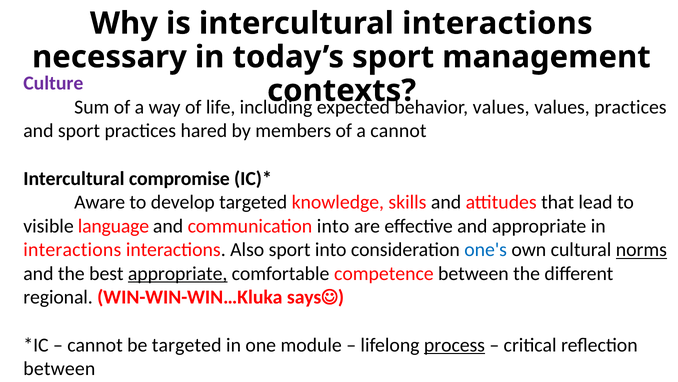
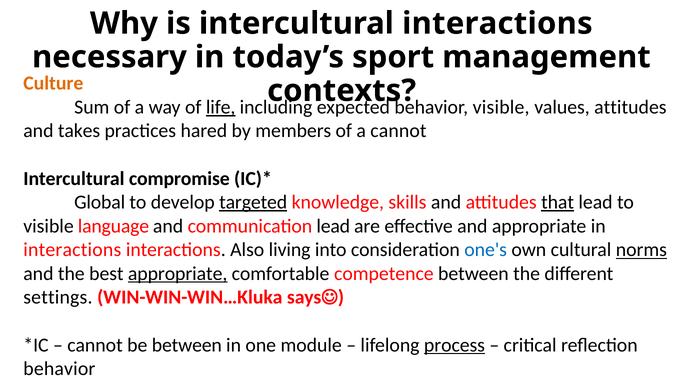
Culture colour: purple -> orange (53, 83)
life underline: none -> present (221, 107)
behavior values: values -> visible (501, 107)
values practices: practices -> attitudes (630, 107)
and sport: sport -> takes (79, 131)
Aware: Aware -> Global (100, 202)
targeted underline: none -> present (253, 202)
that underline: none -> present (558, 202)
communication into: into -> lead (333, 226)
Also sport: sport -> living (290, 249)
regional: regional -> settings (58, 297)
be targeted: targeted -> between (187, 344)
between: between -> behavior (59, 368)
